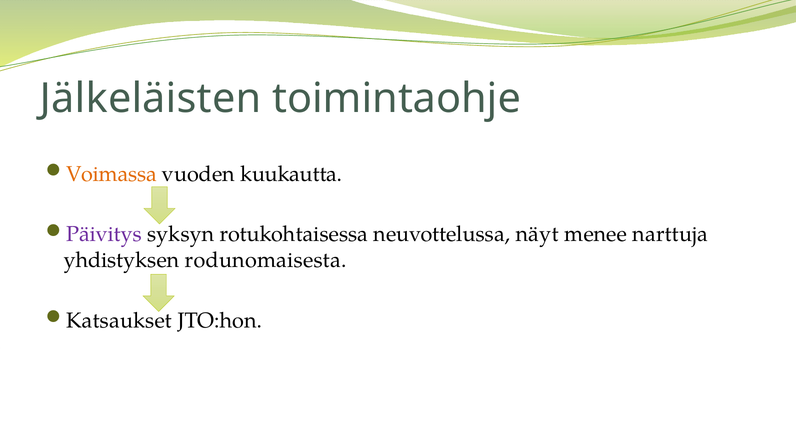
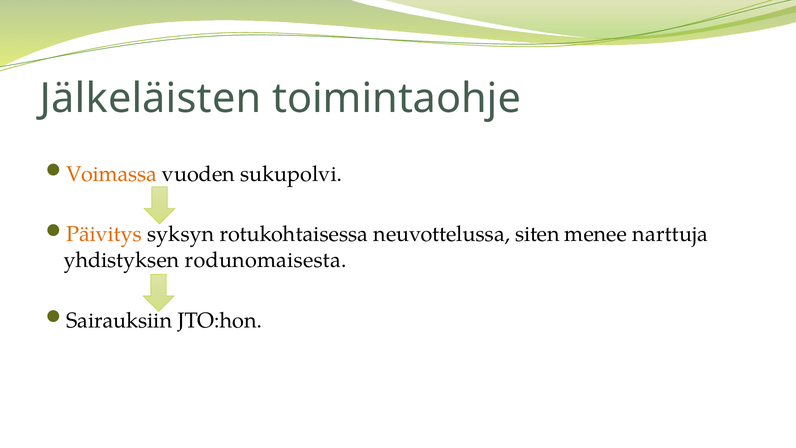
kuukautta: kuukautta -> sukupolvi (291, 174)
Päivitys colour: purple -> orange (104, 234)
näyt: näyt -> siten (537, 234)
Katsaukset: Katsaukset -> Sairauksiin (119, 320)
